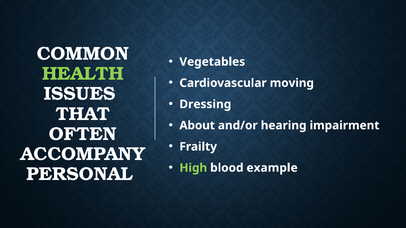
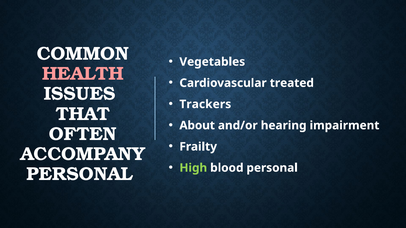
HEALTH colour: light green -> pink (83, 74)
moving: moving -> treated (292, 83)
Dressing: Dressing -> Trackers (205, 104)
blood example: example -> personal (272, 168)
